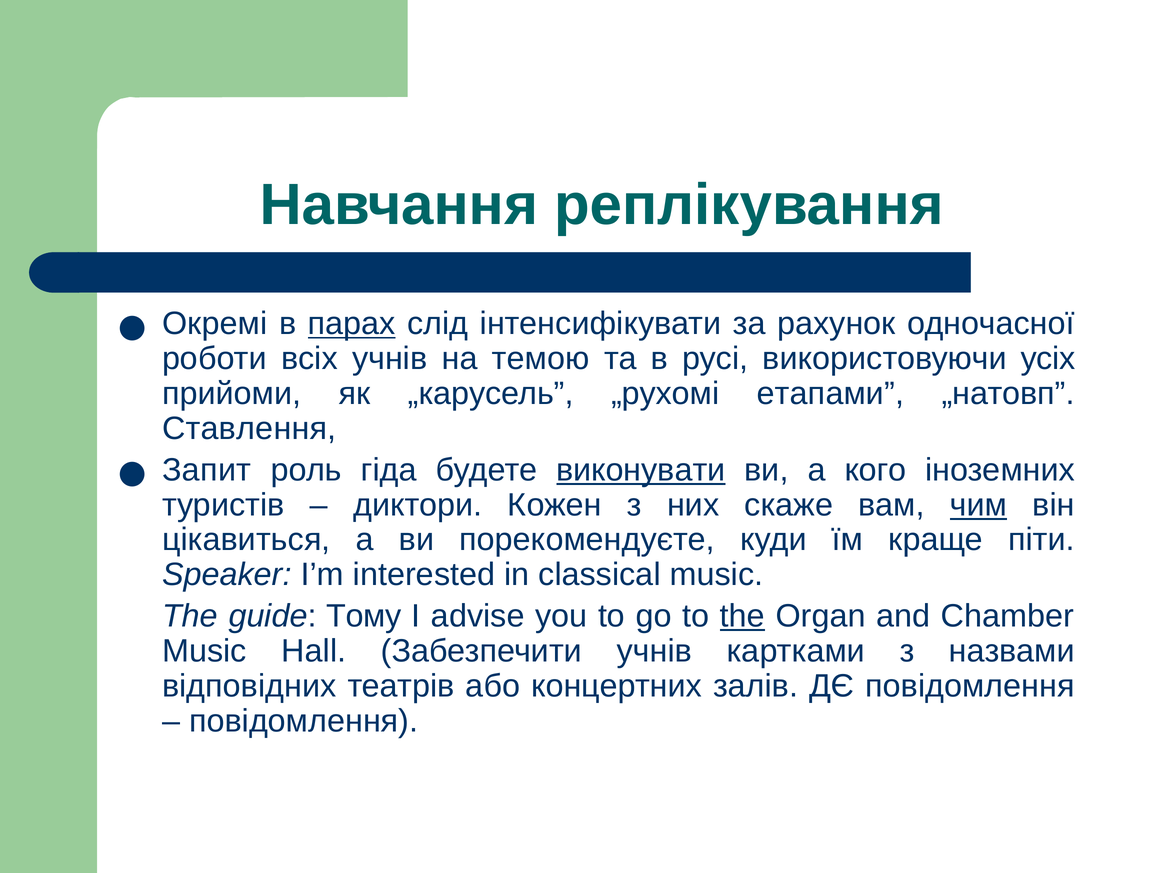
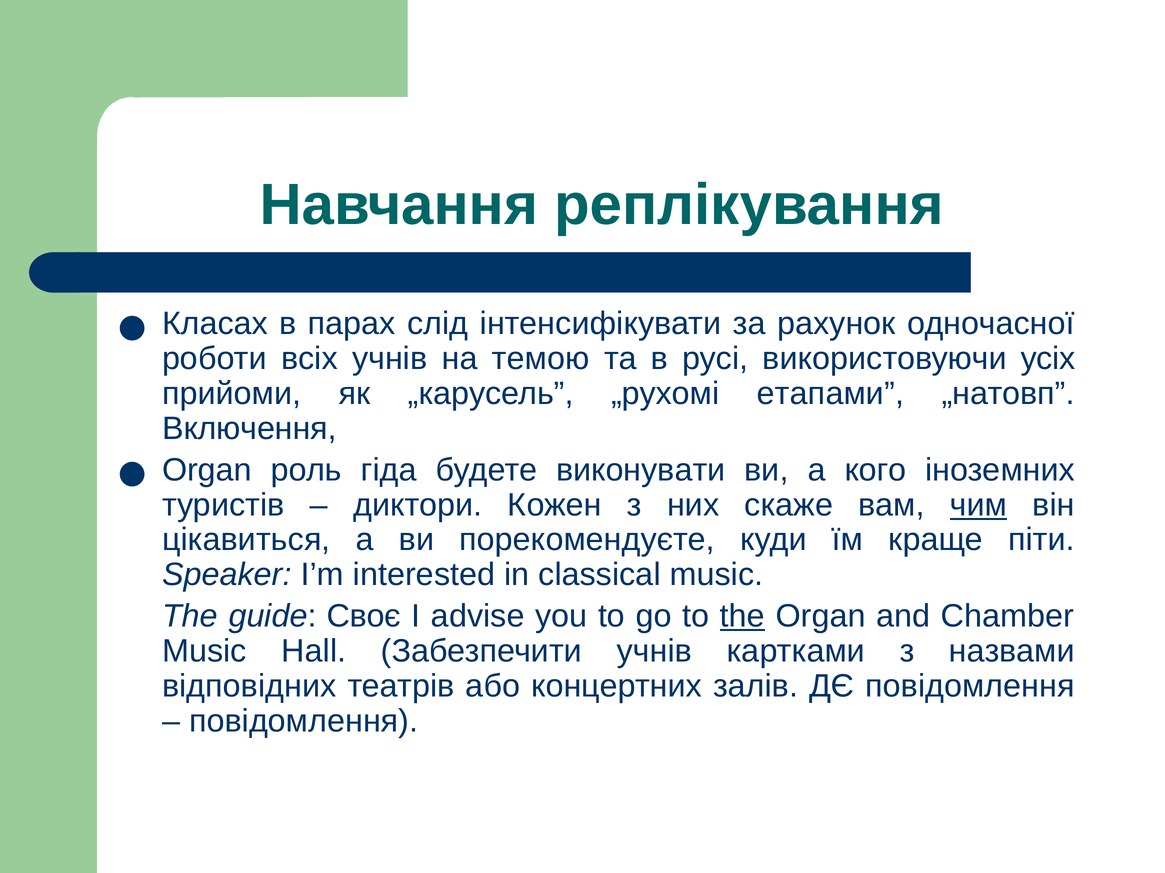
Окремі: Окремі -> Класах (215, 324)
парах underline: present -> none (352, 324)
Ставлення: Ставлення -> Включення (249, 429)
Запит: Запит -> Organ (207, 470)
виконувати underline: present -> none (641, 470)
Тому: Тому -> Своє (364, 617)
